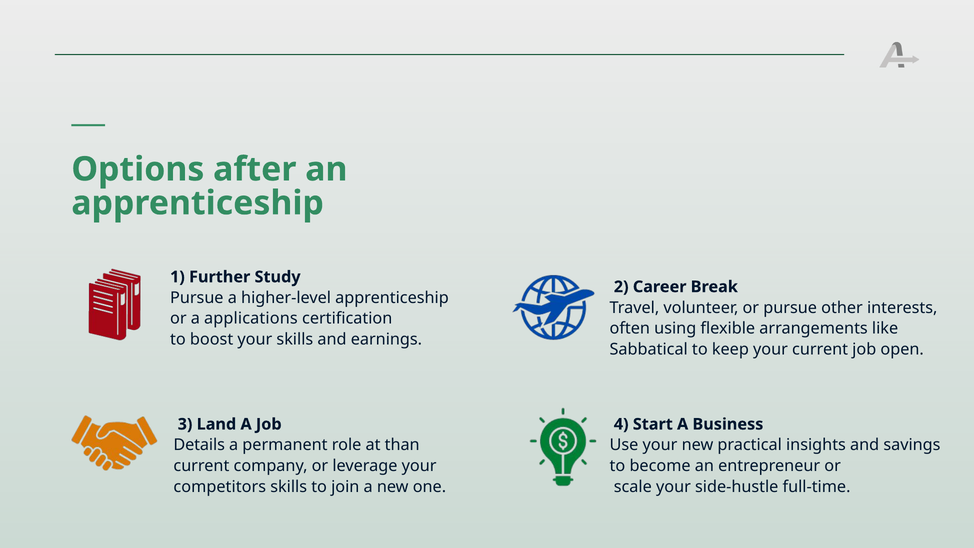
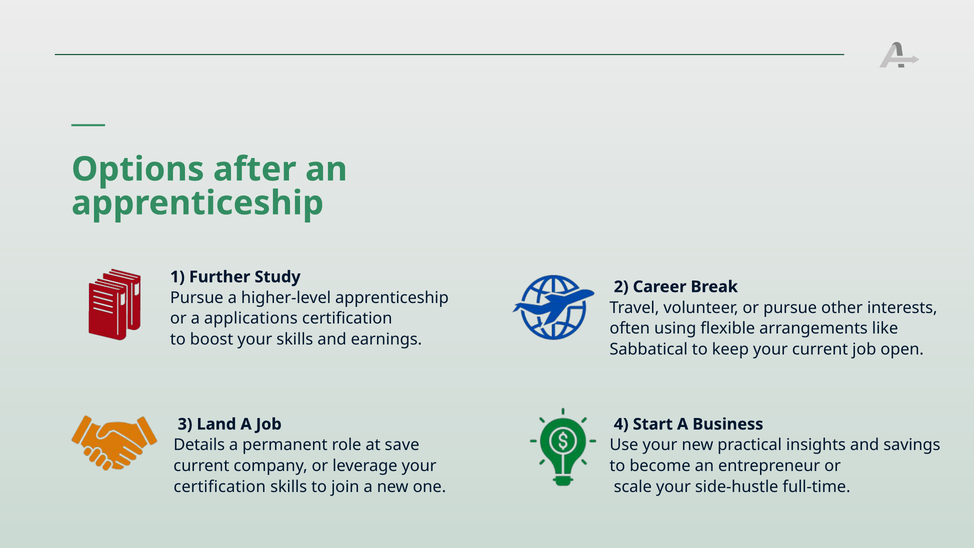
than: than -> save (402, 445)
competitors: competitors -> certification (220, 487)
